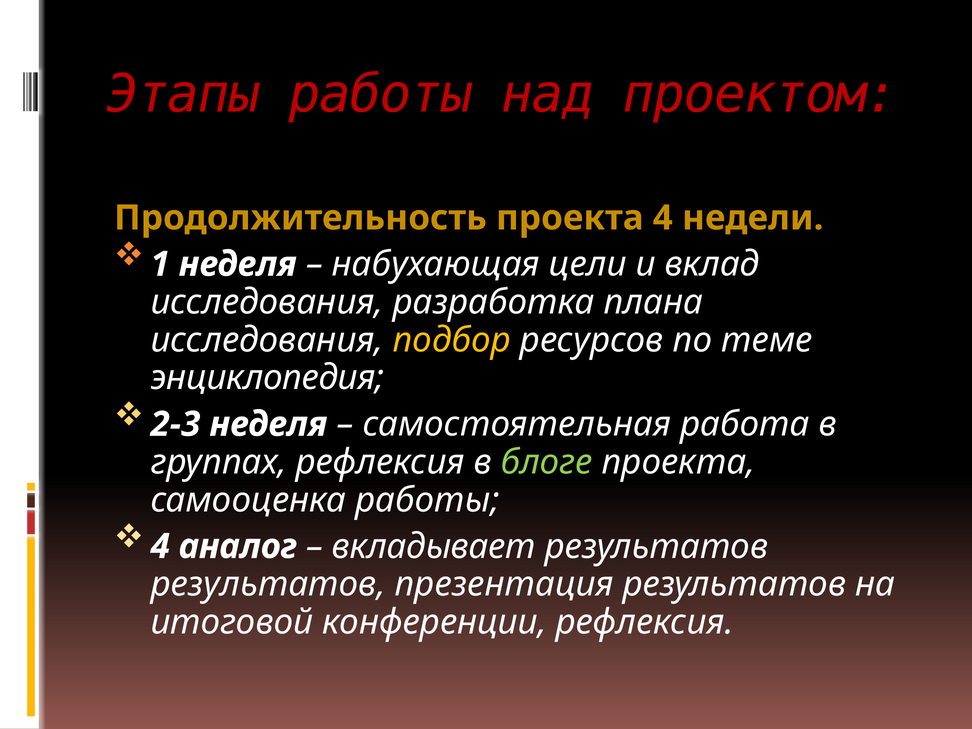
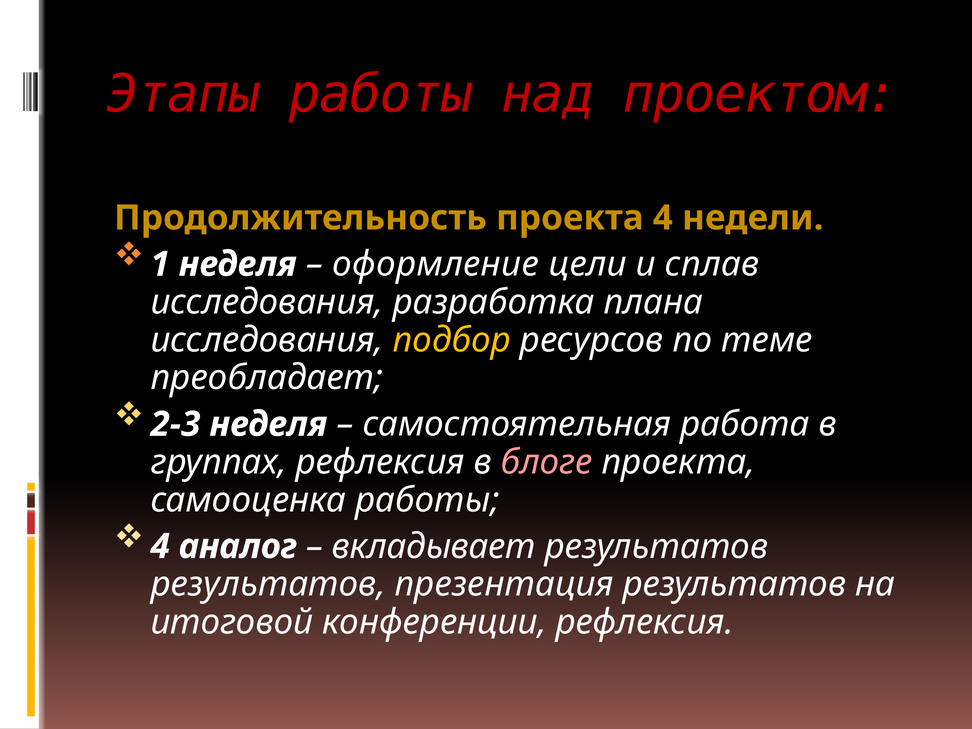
набухающая: набухающая -> оформление (436, 264)
вклад: вклад -> сплав (712, 264)
энциклопедия: энциклопедия -> преобладает (267, 378)
блоге colour: light green -> pink (547, 462)
